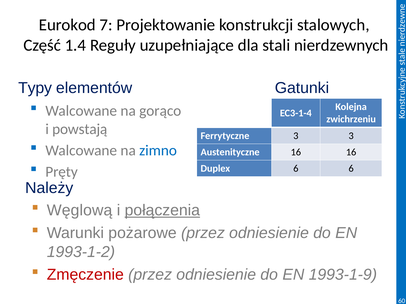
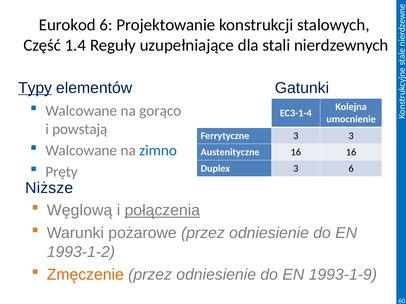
Eurokod 7: 7 -> 6 (106, 25)
Typy underline: none -> present (35, 88)
zwichrzeniu: zwichrzeniu -> umocnienie (351, 119)
Duplex 6: 6 -> 3 (296, 169)
Należy: Należy -> Niższe (49, 188)
Zmęczenie colour: red -> orange (85, 275)
